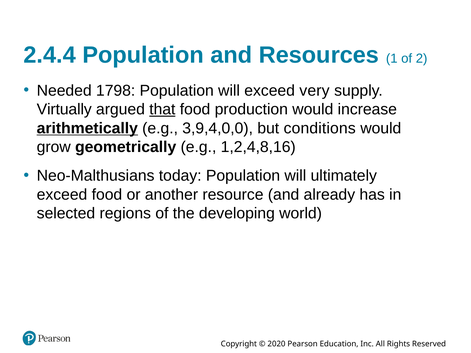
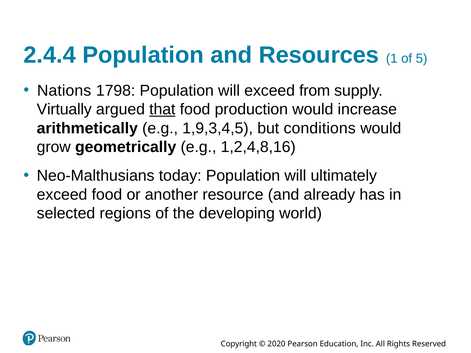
2: 2 -> 5 (422, 59)
Needed: Needed -> Nations (64, 91)
very: very -> from (315, 91)
arithmetically underline: present -> none (87, 128)
3,9,4,0,0: 3,9,4,0,0 -> 1,9,3,4,5 (218, 128)
